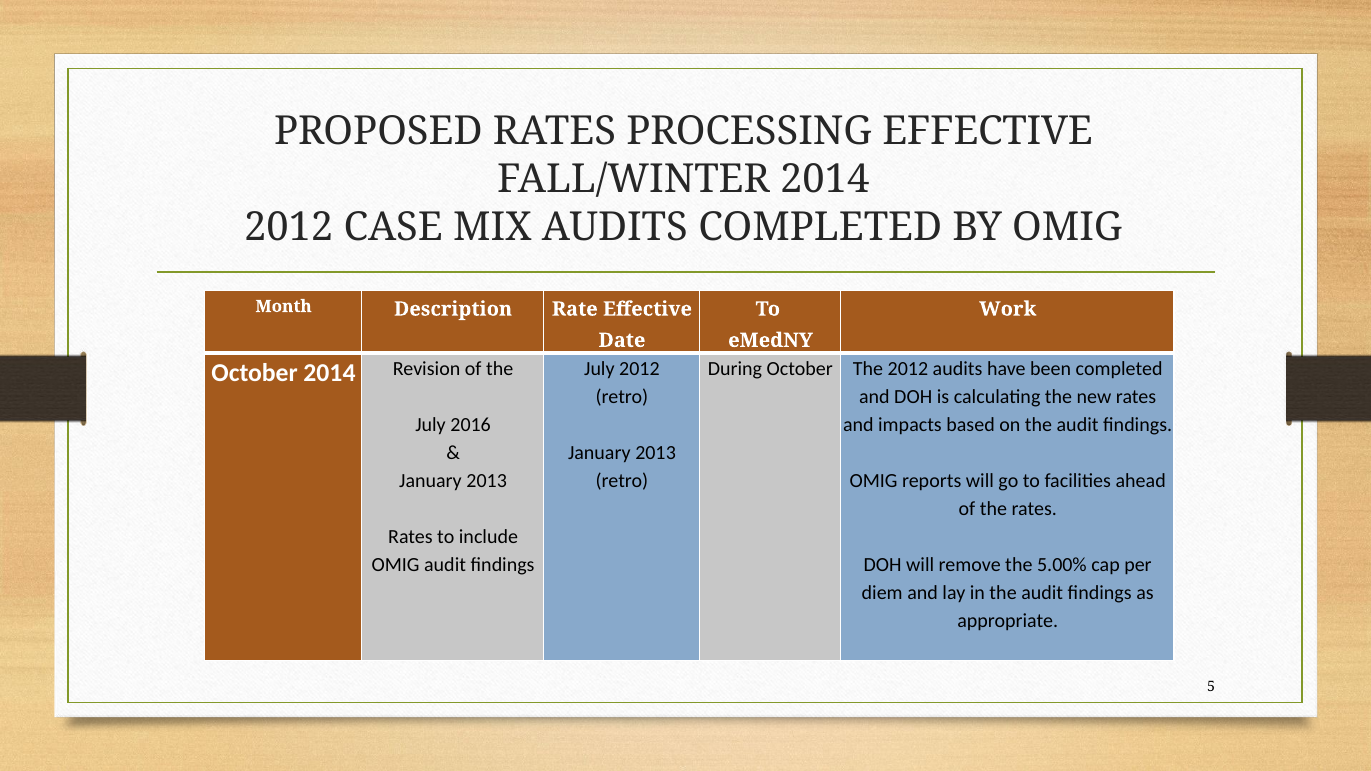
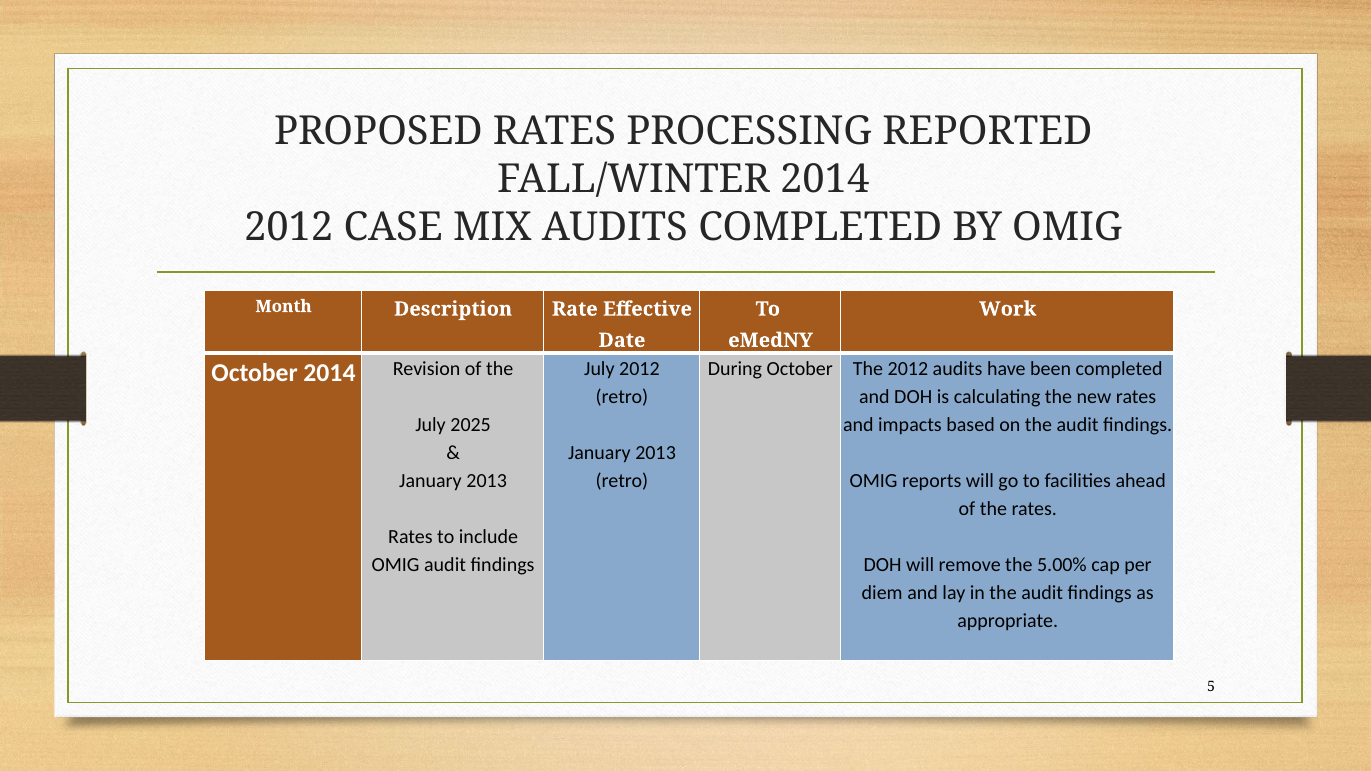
PROCESSING EFFECTIVE: EFFECTIVE -> REPORTED (987, 131)
2016: 2016 -> 2025 (471, 425)
